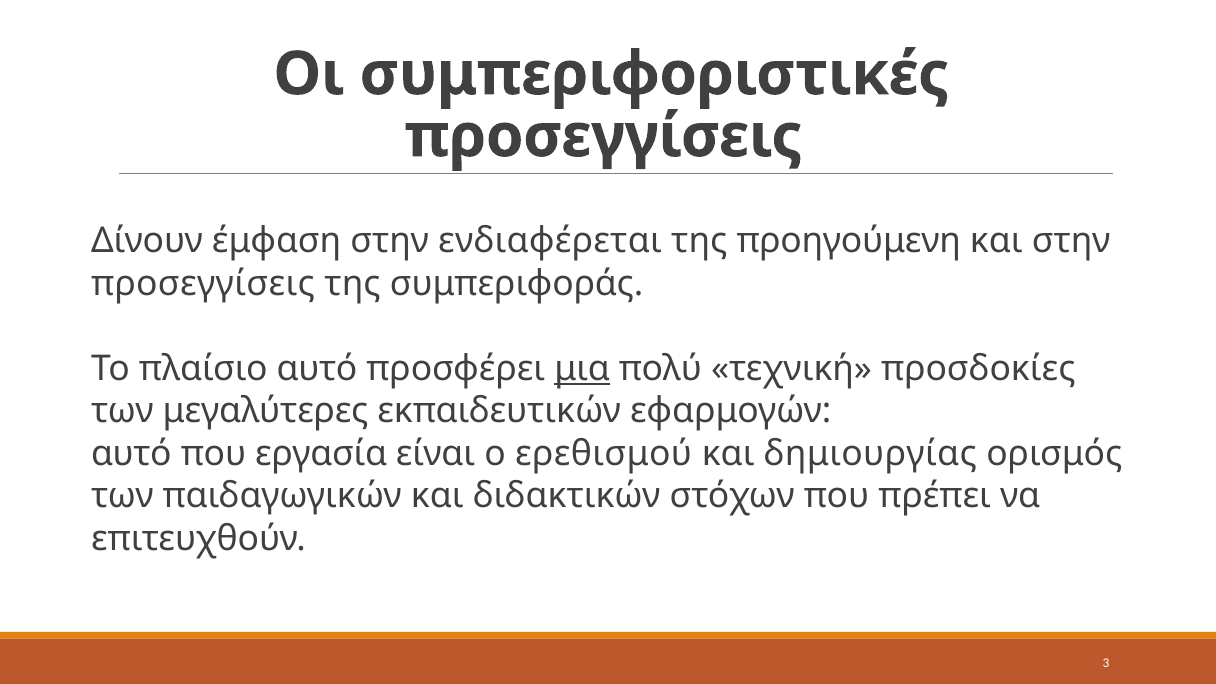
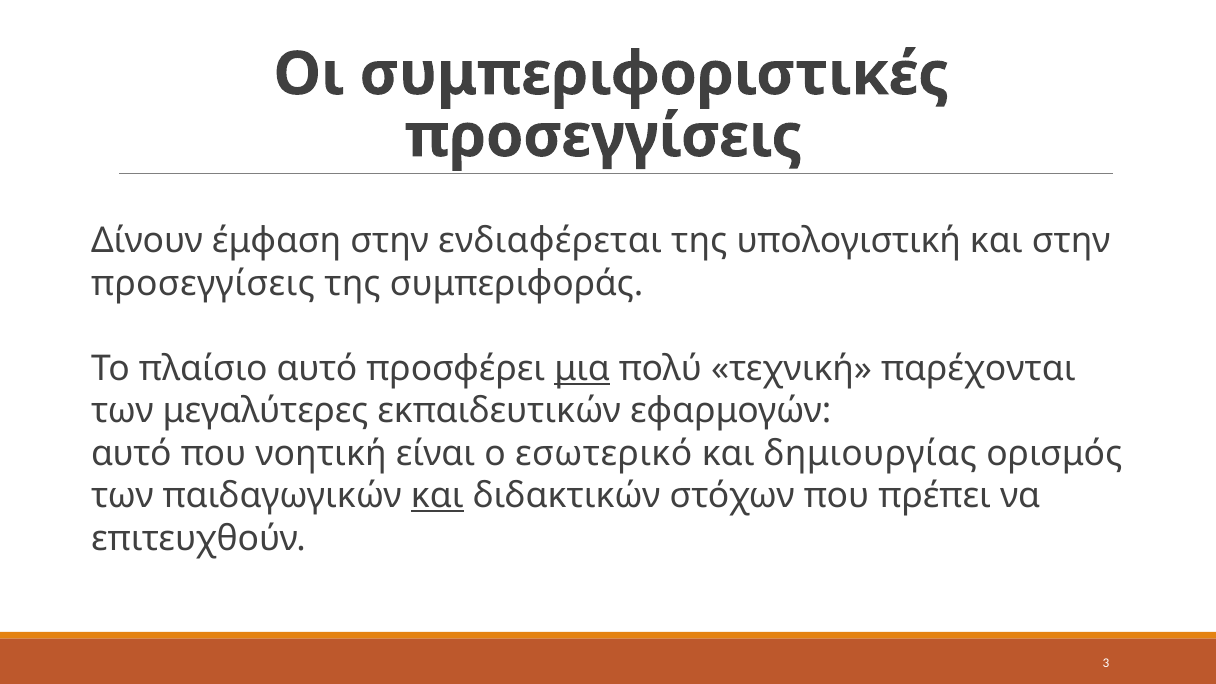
προηγούμενη: προηγούμενη -> υπολογιστική (849, 241)
προσδοκίες: προσδοκίες -> παρέχονται (978, 369)
εργασία: εργασία -> νοητική (321, 454)
ερεθισμού: ερεθισμού -> εσωτερικό (604, 454)
και underline: none -> present (437, 496)
